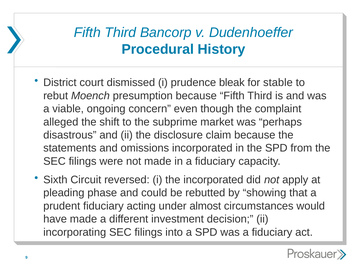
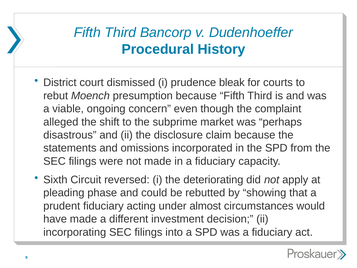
stable: stable -> courts (278, 83)
the incorporated: incorporated -> deteriorating (213, 180)
